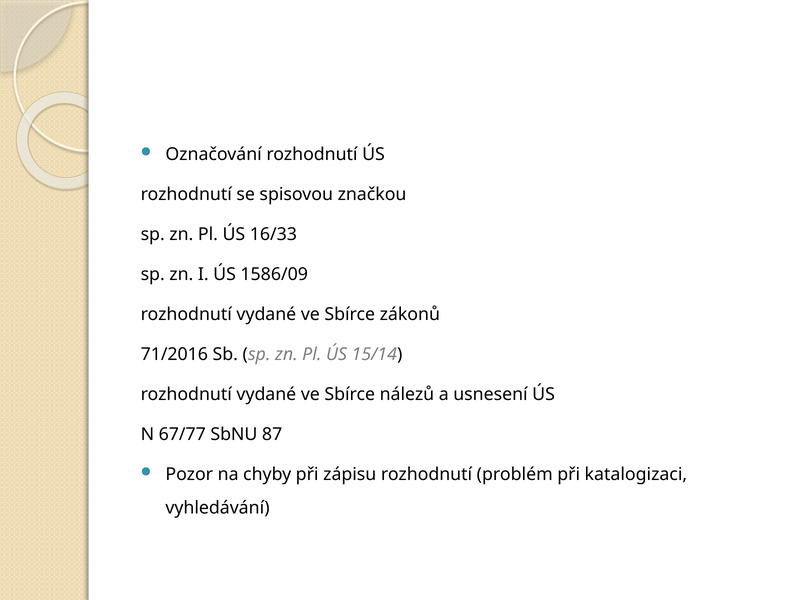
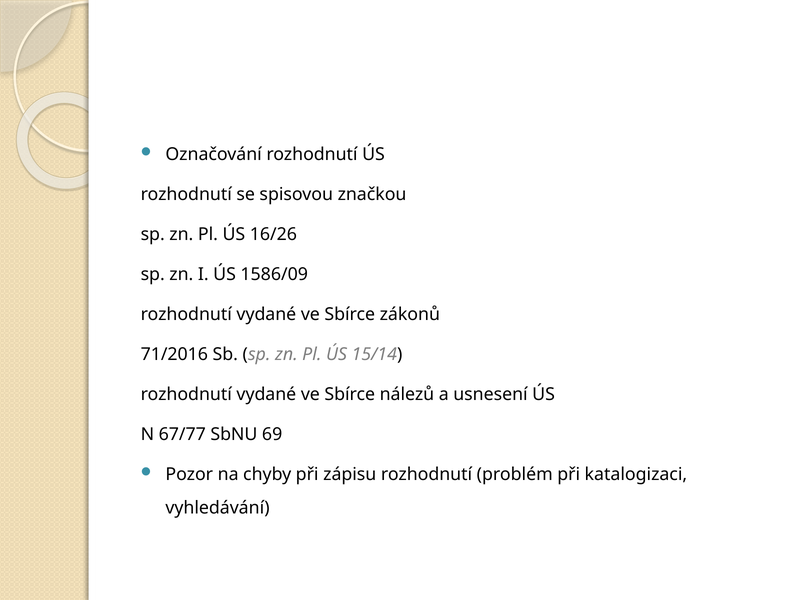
16/33: 16/33 -> 16/26 (273, 235)
87: 87 -> 69 (272, 435)
